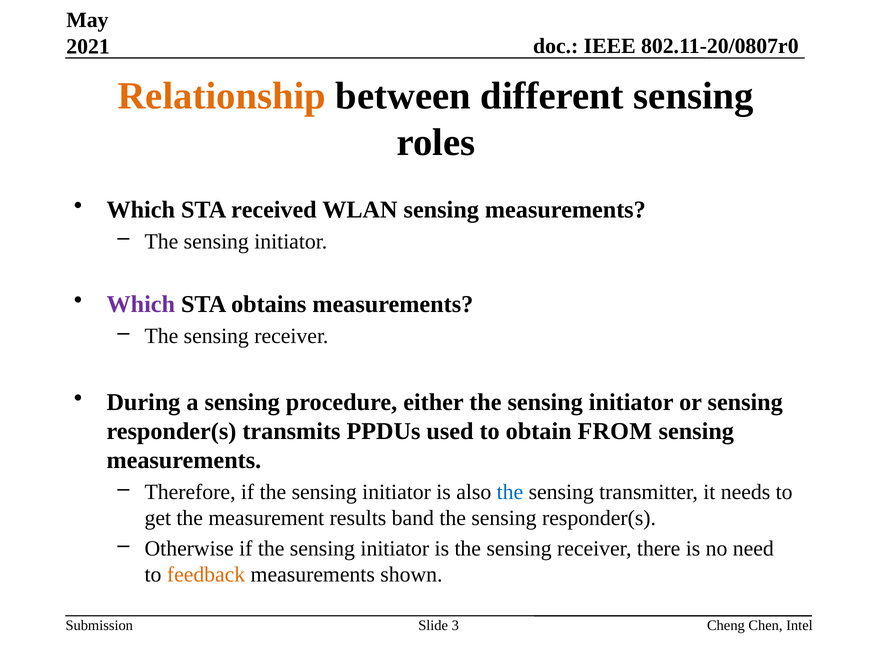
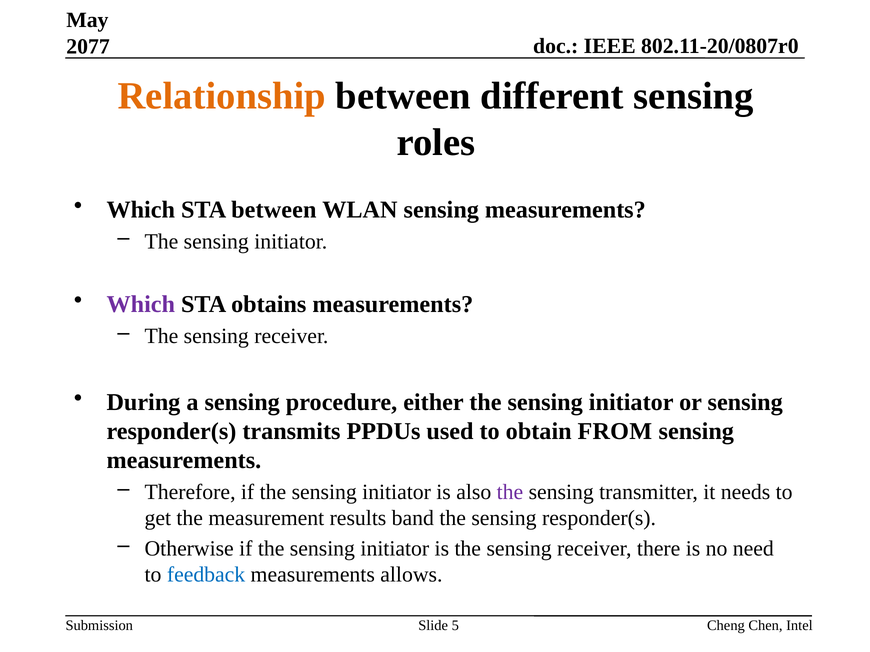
2021: 2021 -> 2077 (88, 46)
STA received: received -> between (274, 210)
the colour: blue -> purple (510, 492)
feedback colour: orange -> blue (206, 575)
shown: shown -> allows (411, 575)
3: 3 -> 5 (455, 626)
